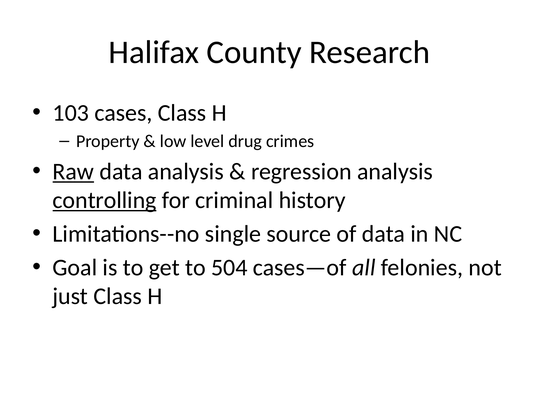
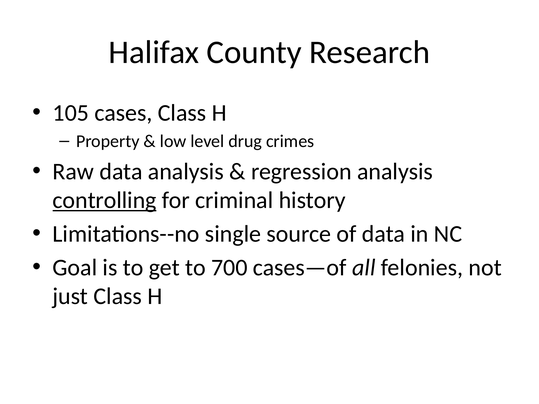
103: 103 -> 105 (71, 113)
Raw underline: present -> none (73, 172)
504: 504 -> 700 (229, 268)
